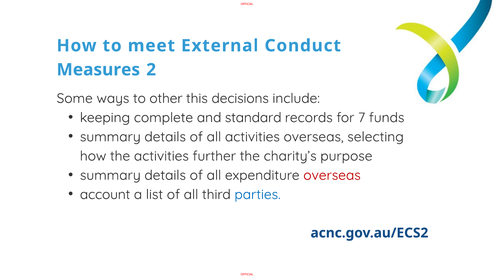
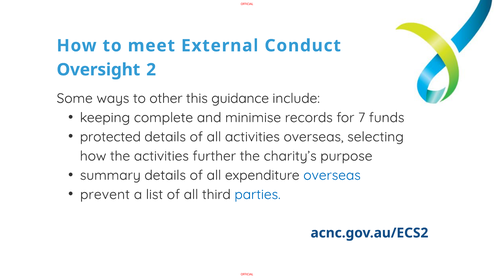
Measures: Measures -> Oversight (98, 70)
decisions: decisions -> guidance (240, 98)
standard: standard -> minimise (253, 118)
summary: summary -> protected (110, 137)
overseas colour: red -> blue (332, 175)
account: account -> prevent (105, 194)
